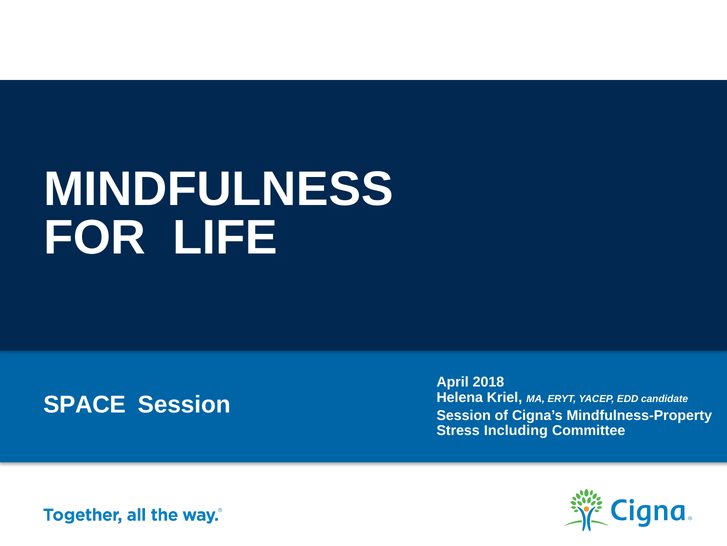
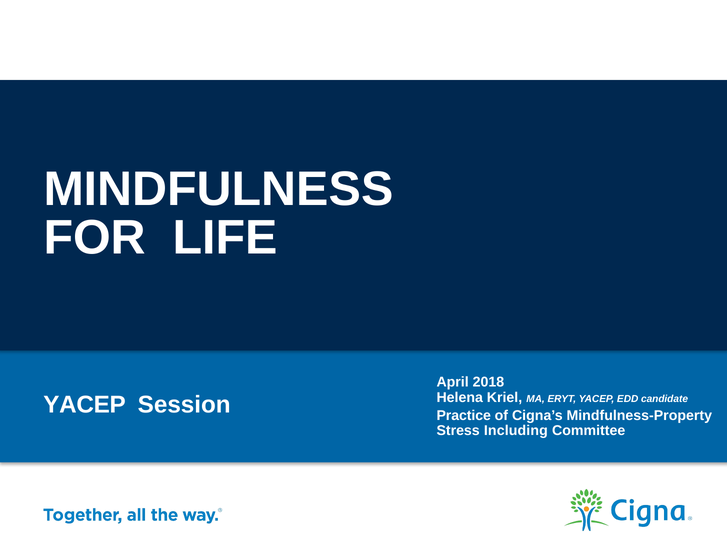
SPACE: SPACE -> YACEP (85, 404)
Session: Session -> Practice (464, 415)
